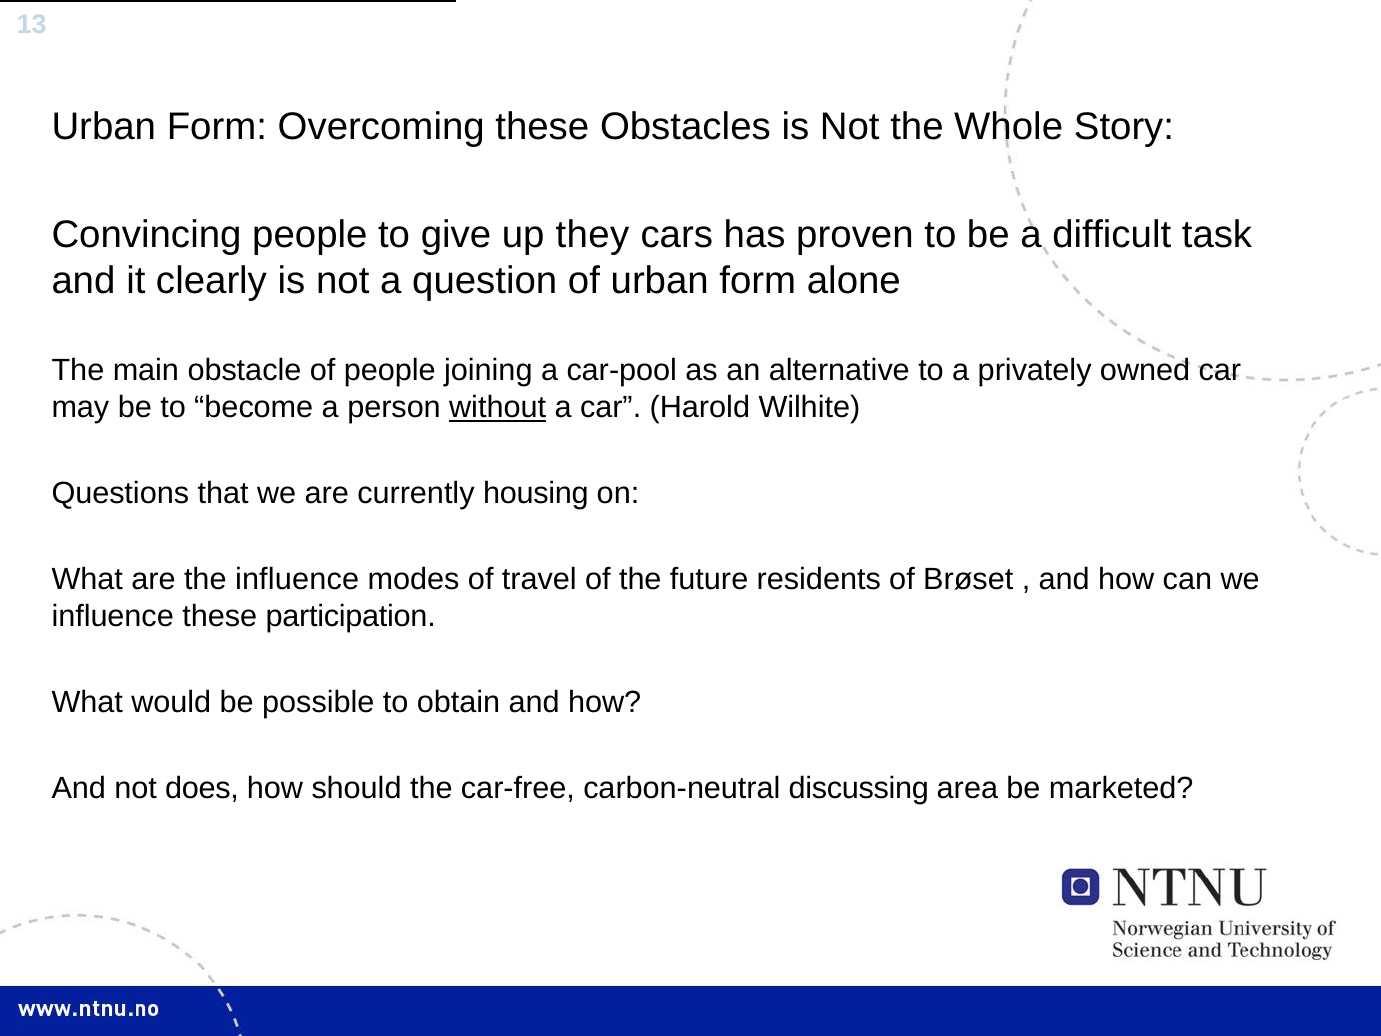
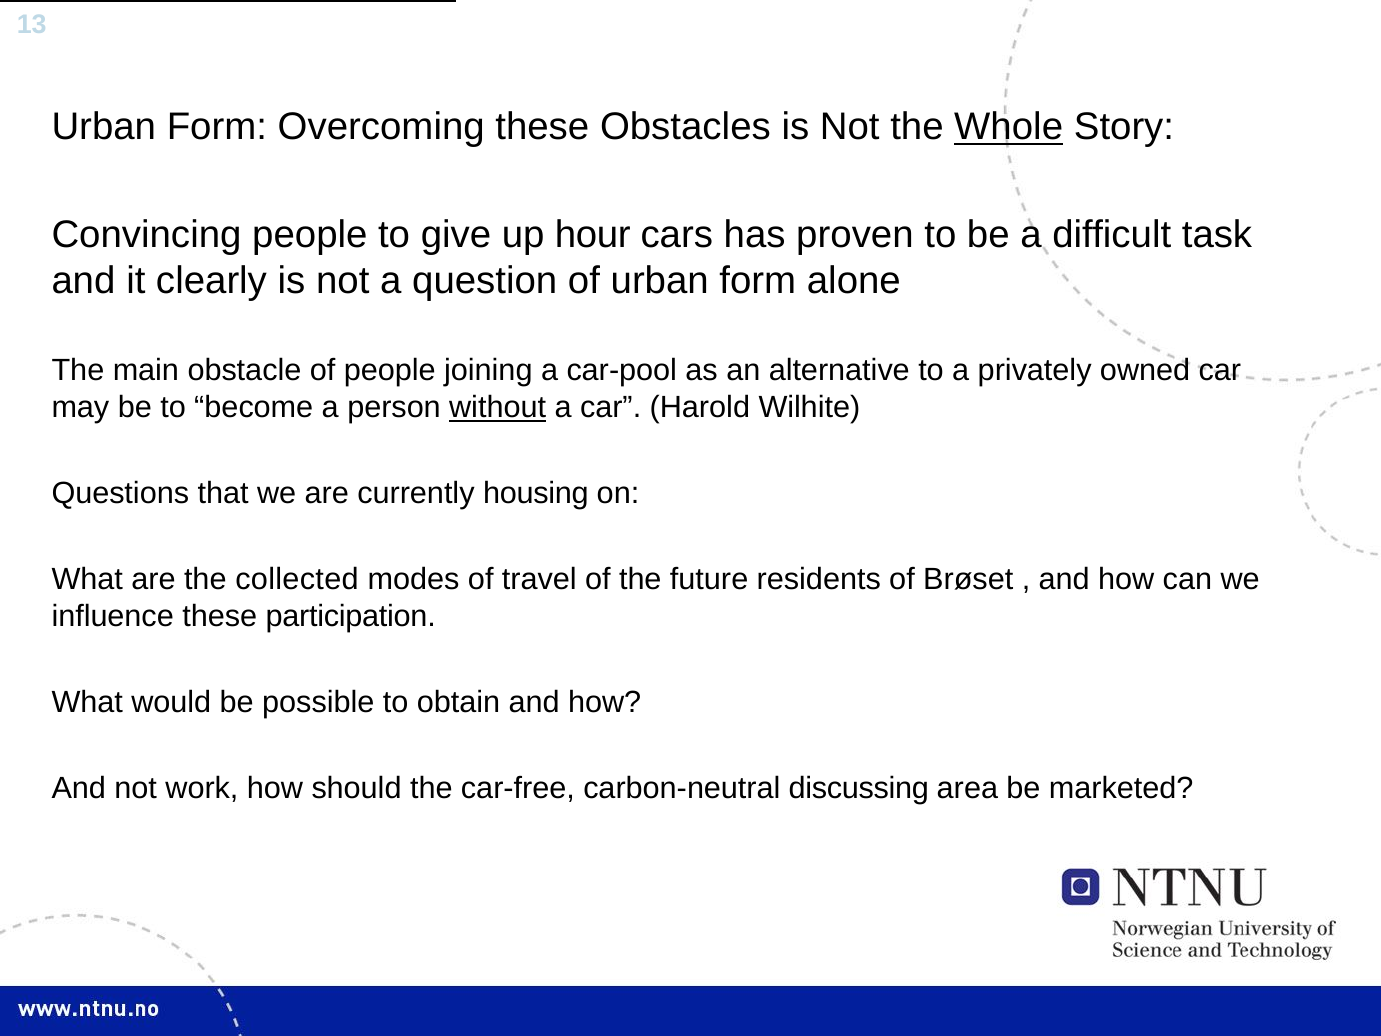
Whole underline: none -> present (1009, 127)
they: they -> hour (593, 235)
are the influence: influence -> collected (297, 579)
does: does -> work (202, 788)
